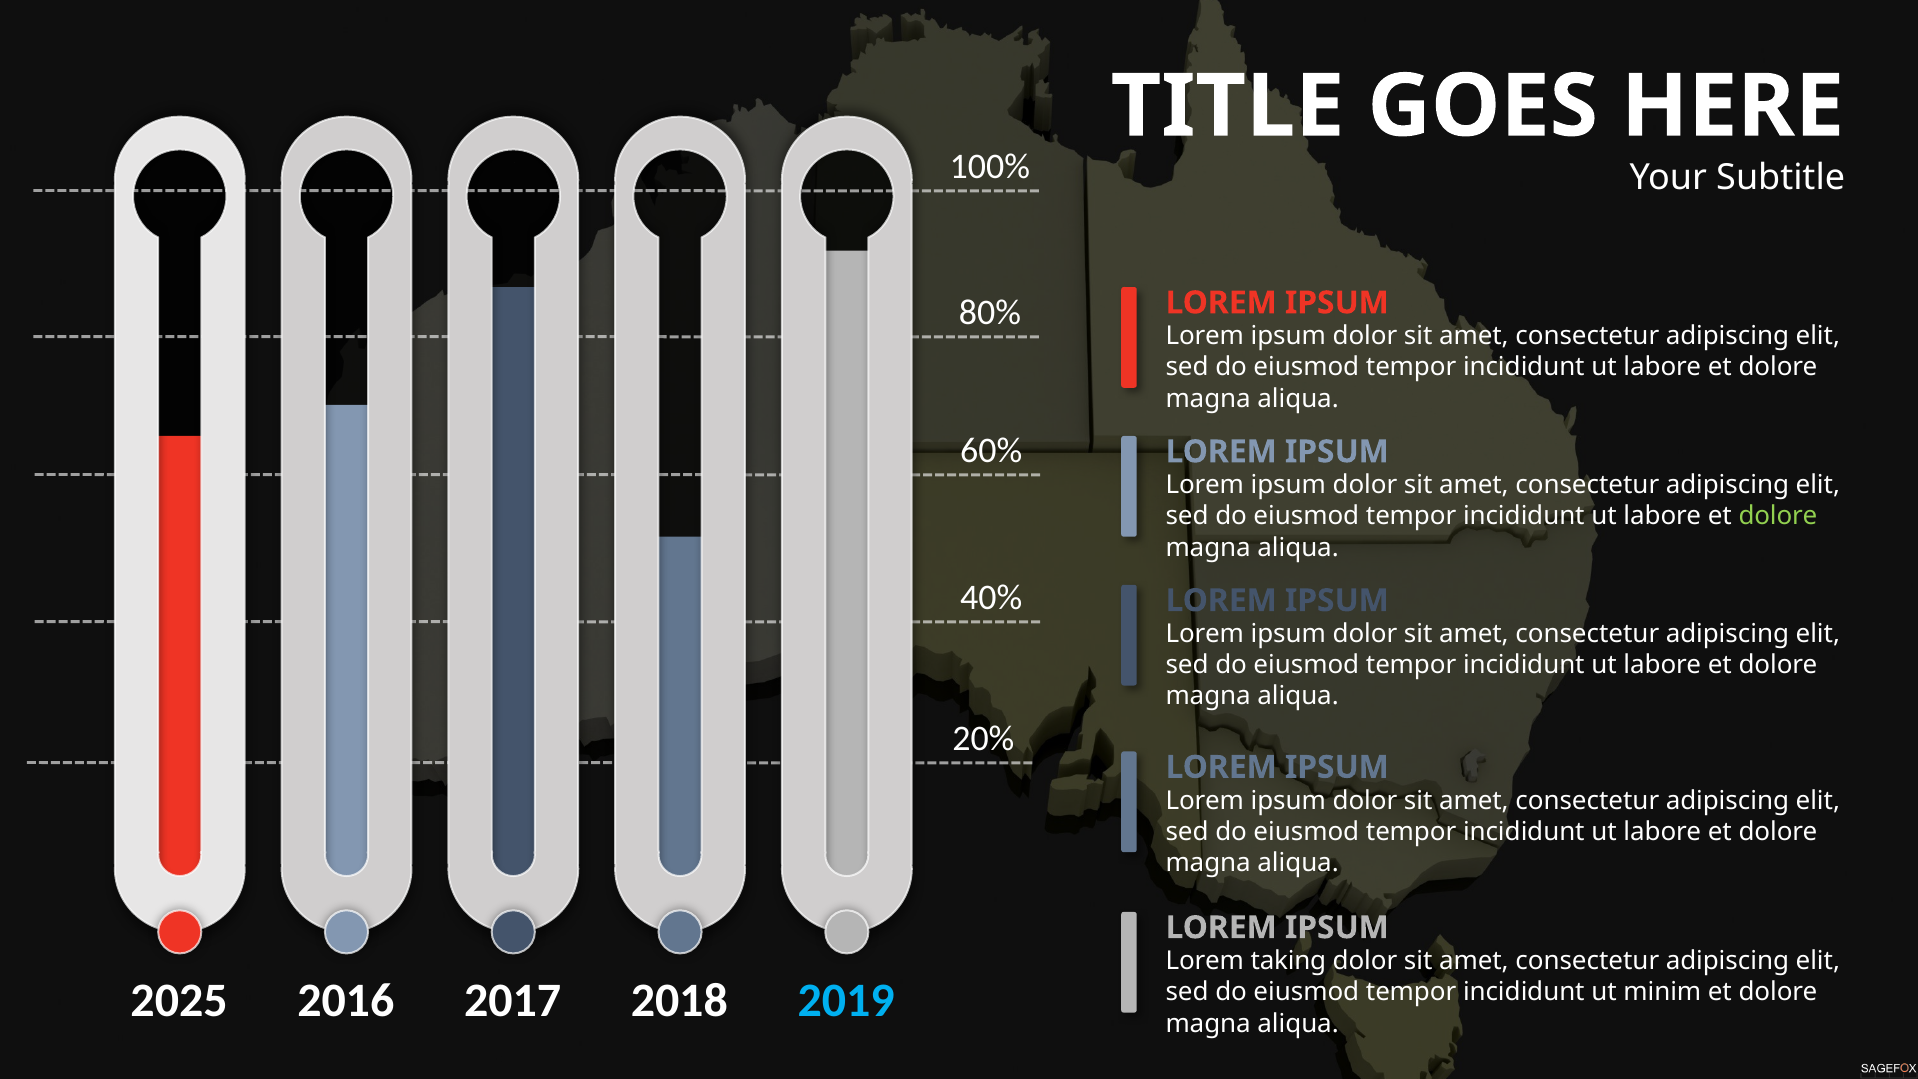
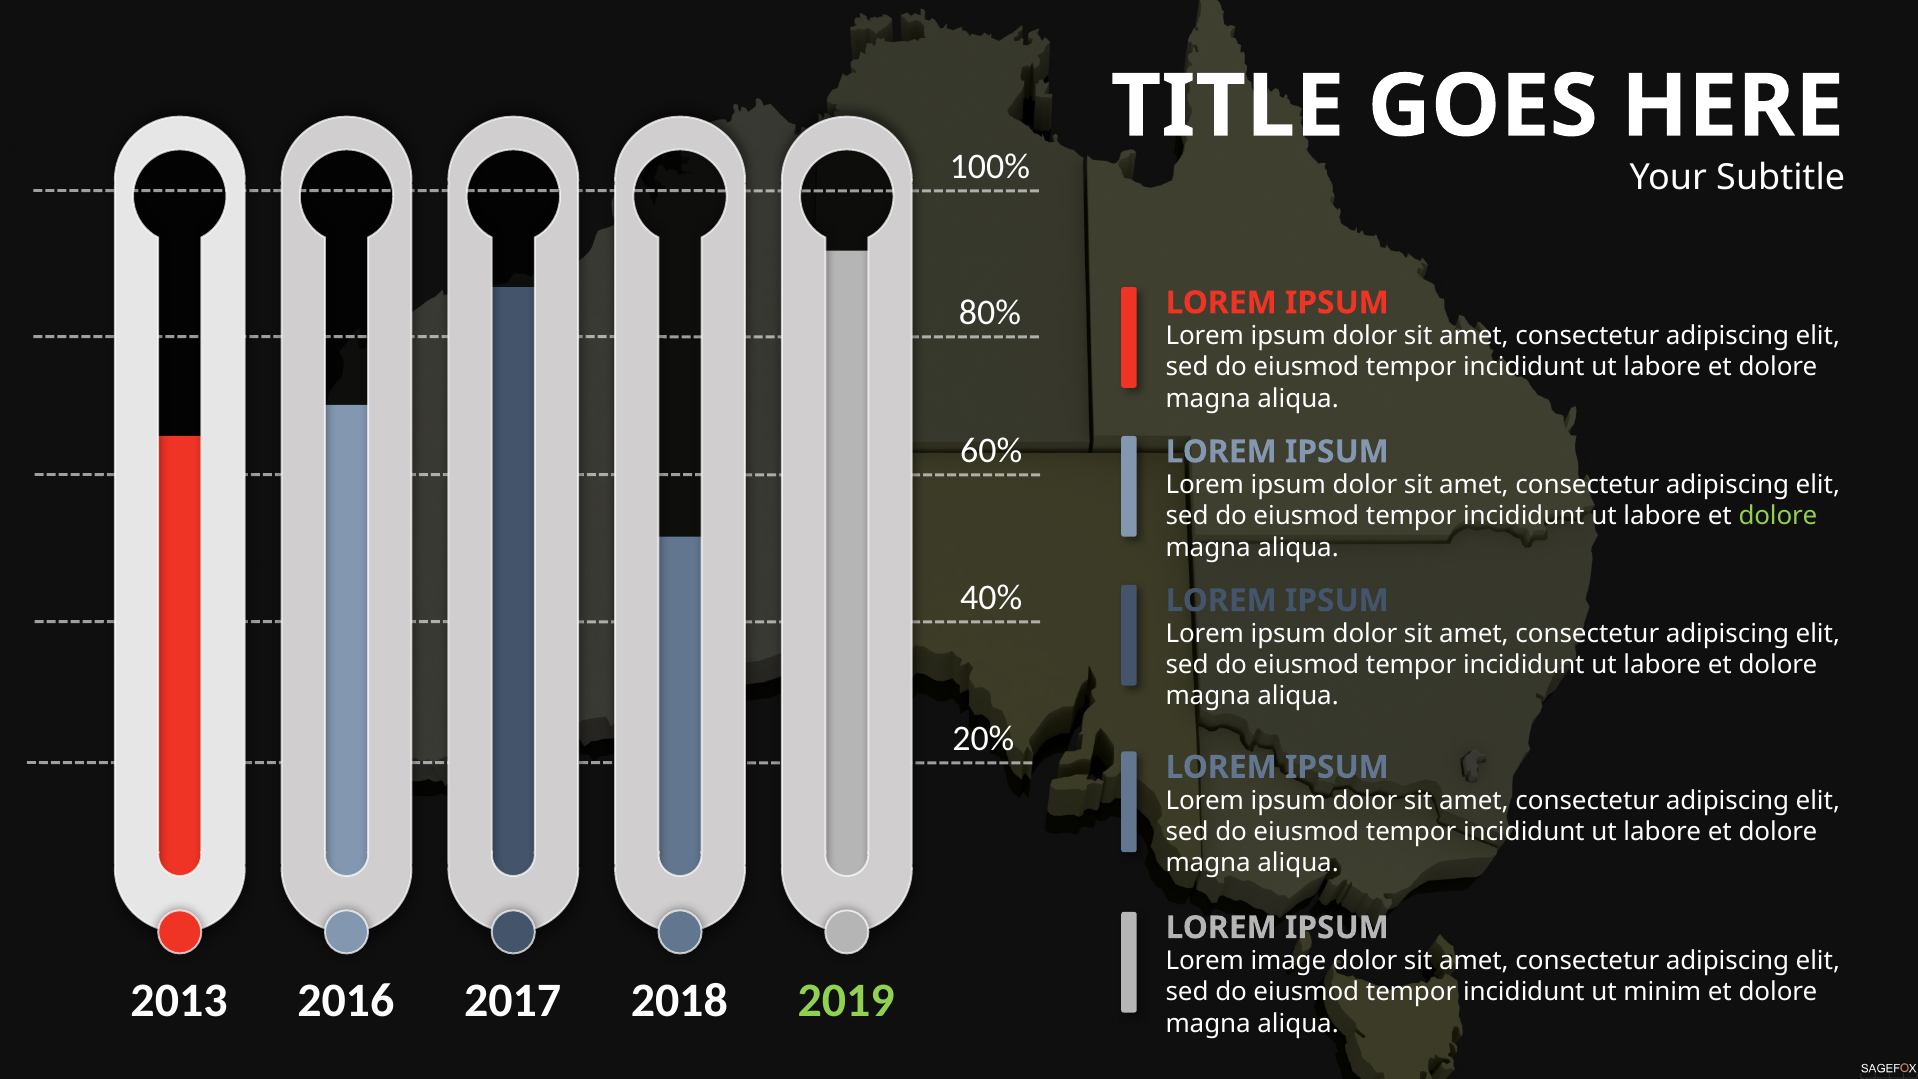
taking: taking -> image (1288, 961)
2025: 2025 -> 2013 (179, 1001)
2019 colour: light blue -> light green (846, 1001)
